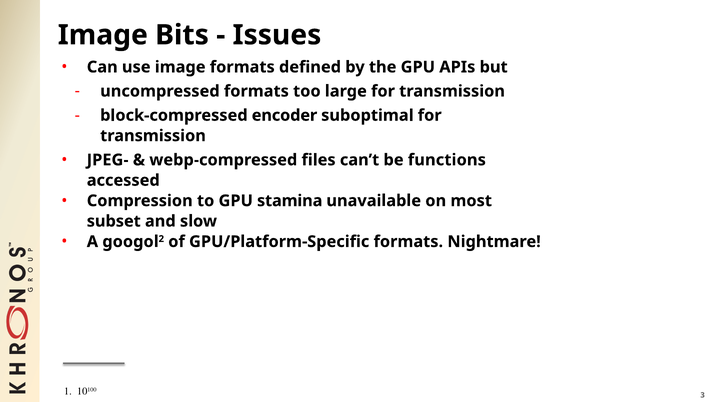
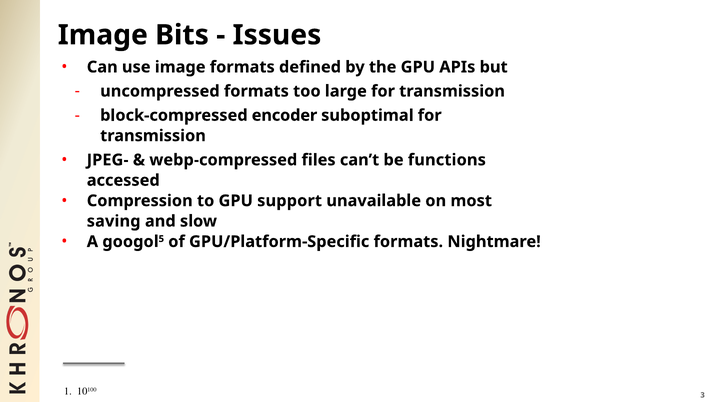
stamina: stamina -> support (290, 201)
subset: subset -> saving (114, 221)
2: 2 -> 5 (161, 239)
